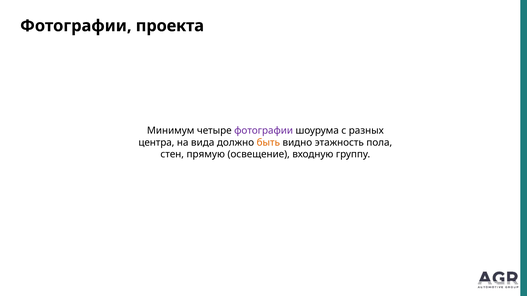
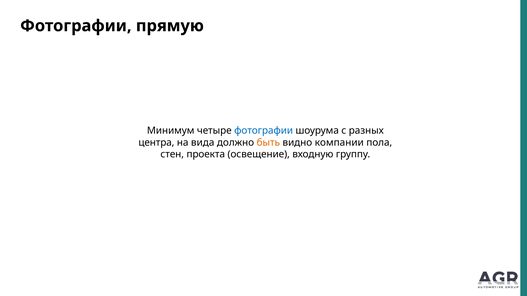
проекта: проекта -> прямую (170, 26)
фотографии colour: purple -> blue (264, 131)
этажность: этажность -> компании (339, 143)
прямую: прямую -> проекта (206, 155)
